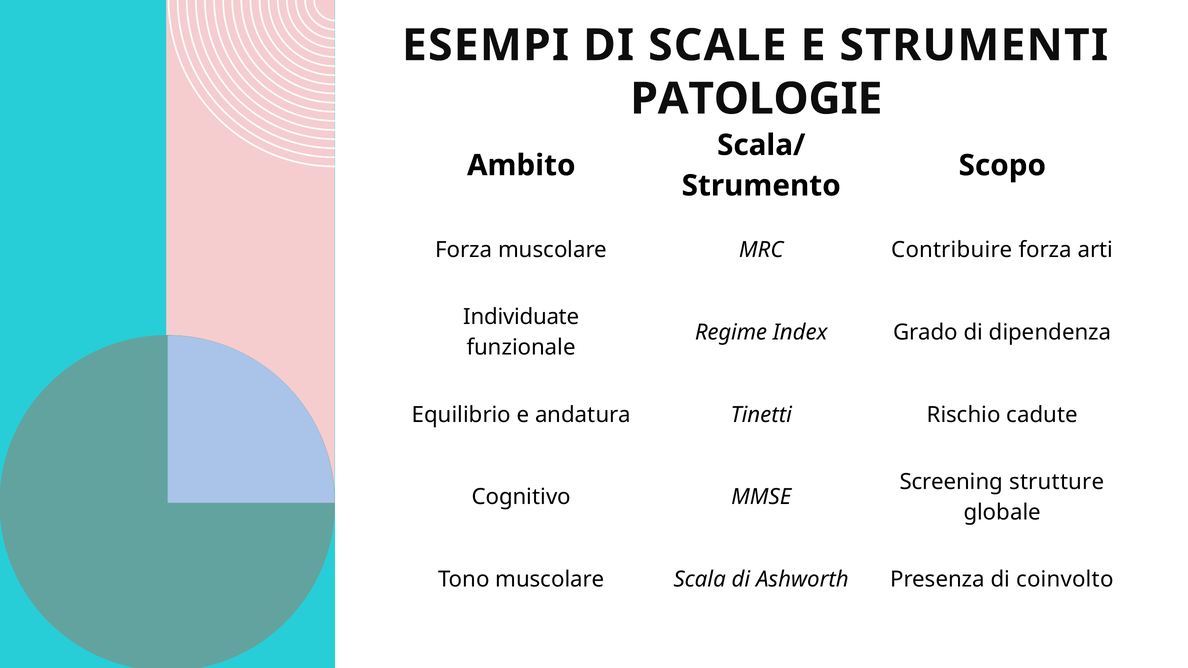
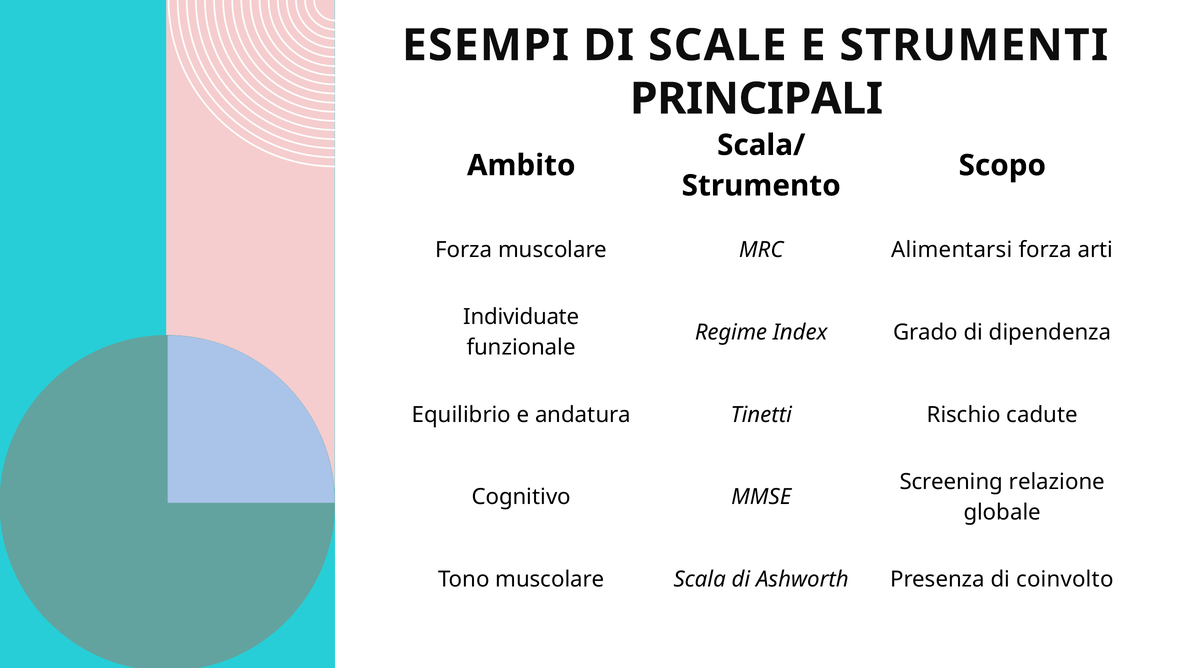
PATOLOGIE: PATOLOGIE -> PRINCIPALI (757, 99)
Contribuire: Contribuire -> Alimentarsi (952, 250)
strutture: strutture -> relazione (1057, 482)
